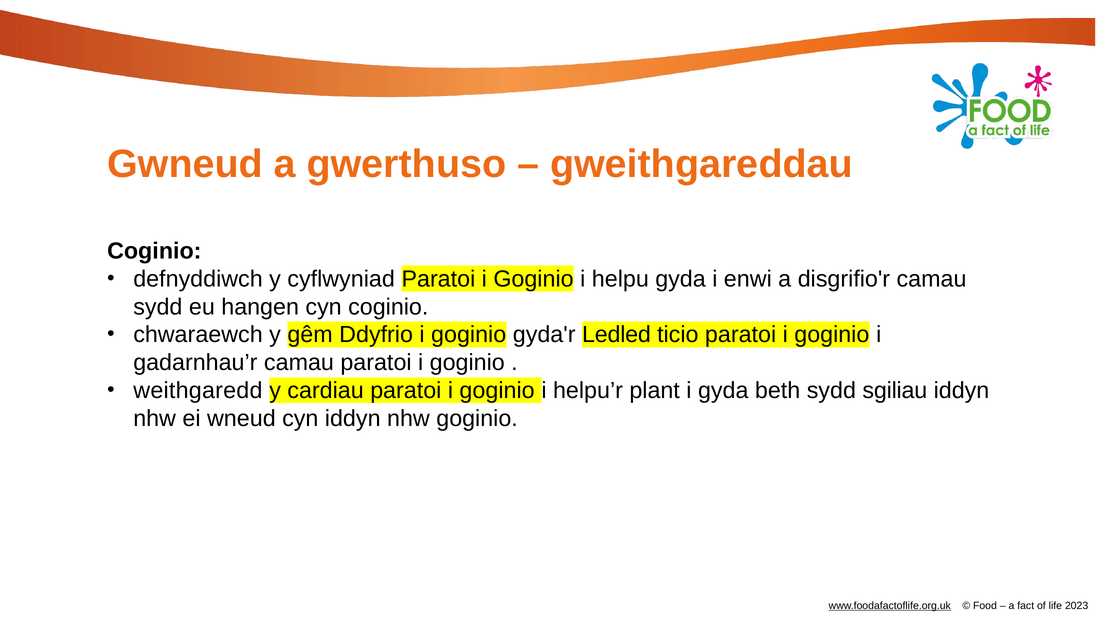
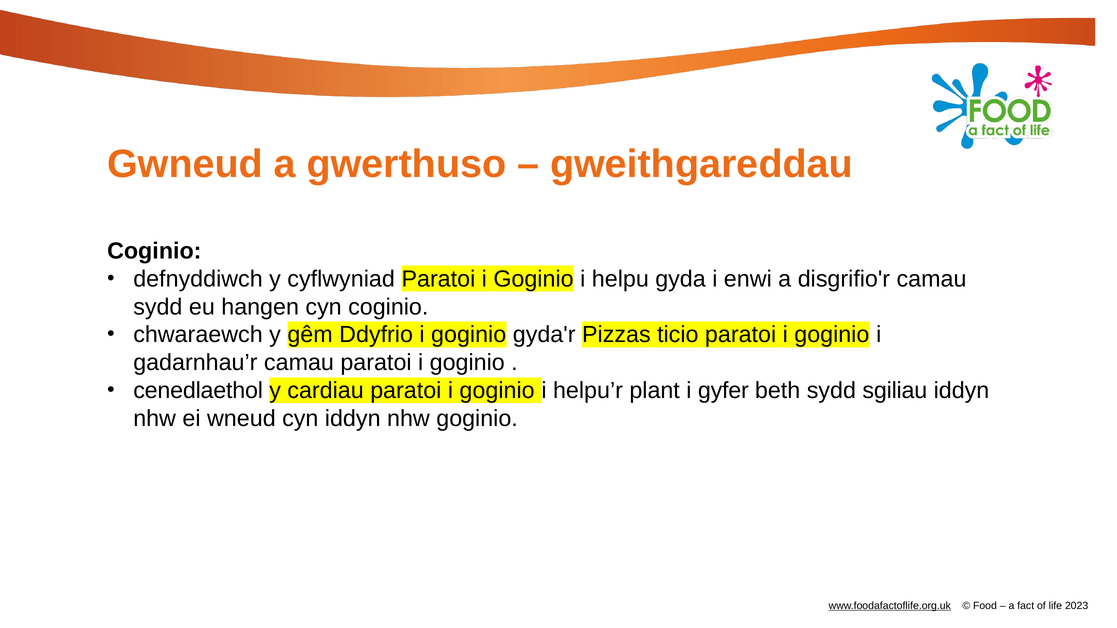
Ledled: Ledled -> Pizzas (616, 335)
weithgaredd: weithgaredd -> cenedlaethol (198, 391)
i gyda: gyda -> gyfer (723, 391)
